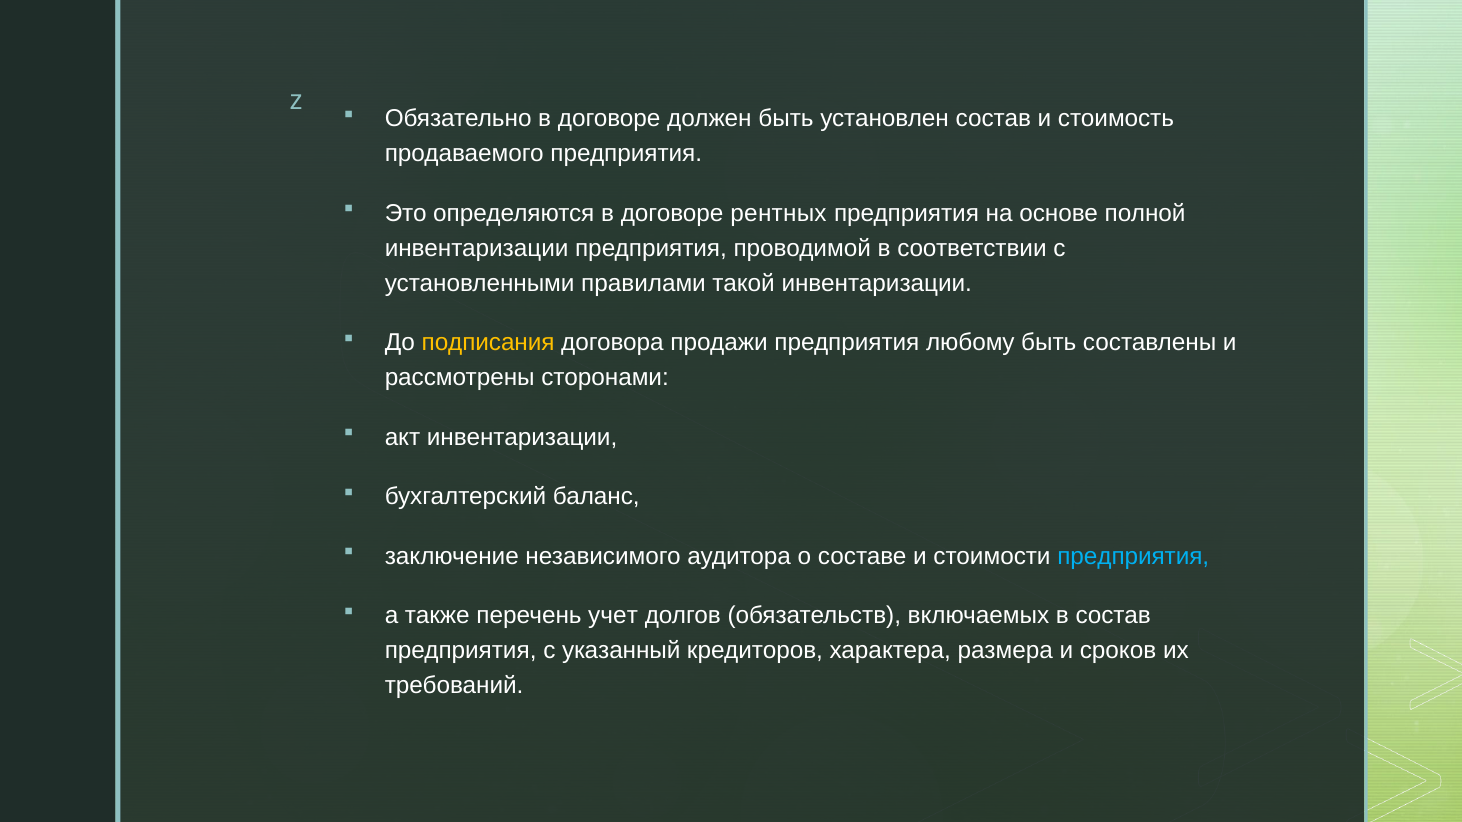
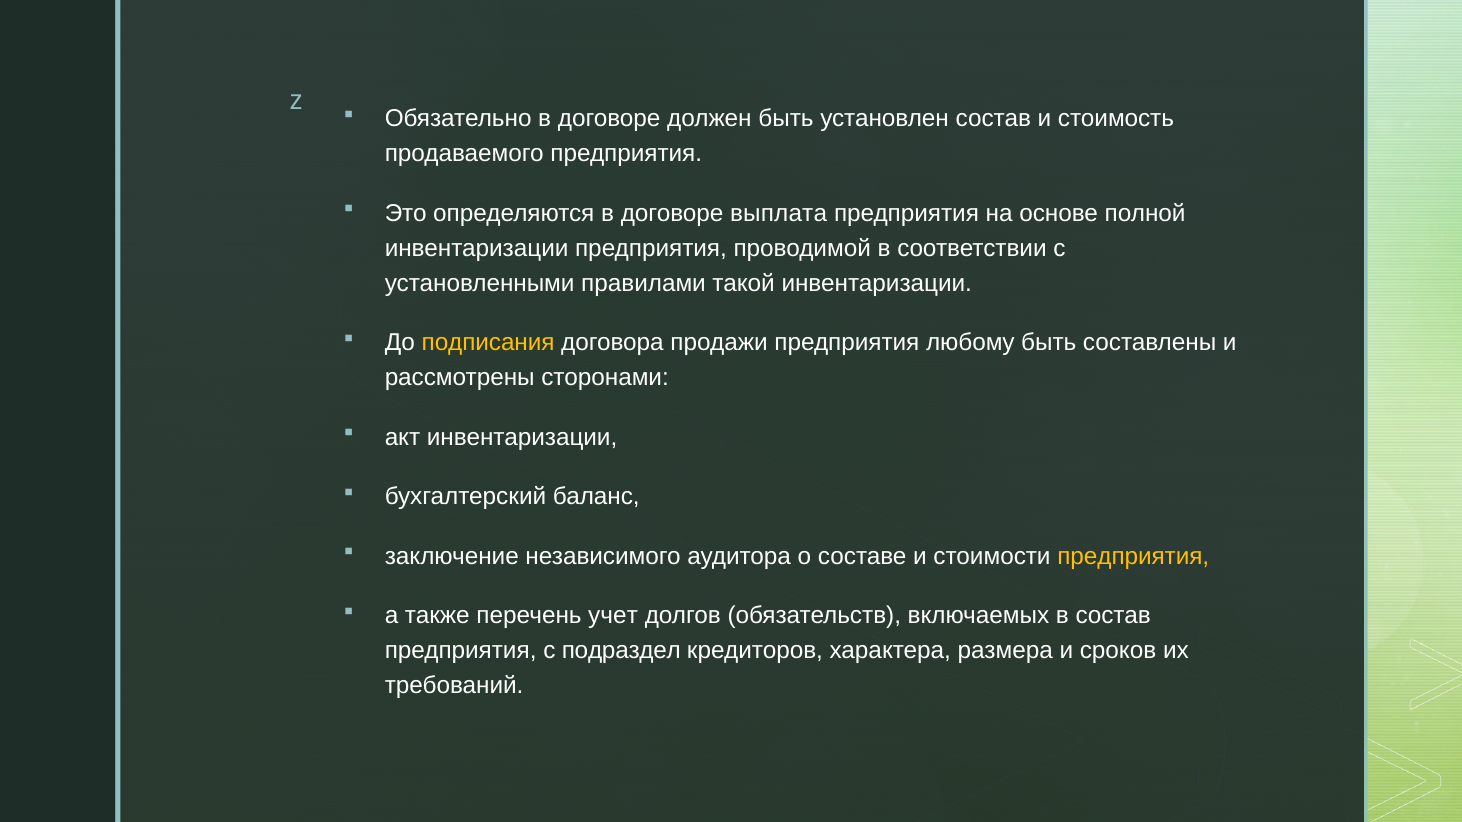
рентных: рентных -> выплата (779, 213)
предприятия colour: light blue -> yellow (1133, 556)
указанный: указанный -> подраздел (621, 651)
